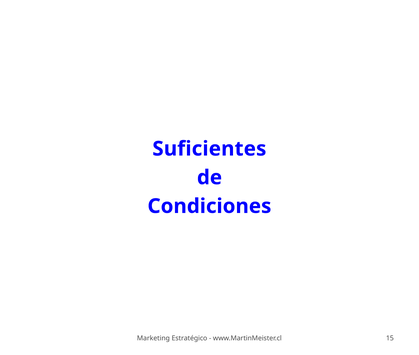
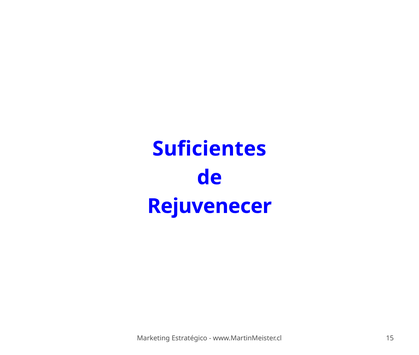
Condiciones: Condiciones -> Rejuvenecer (210, 206)
